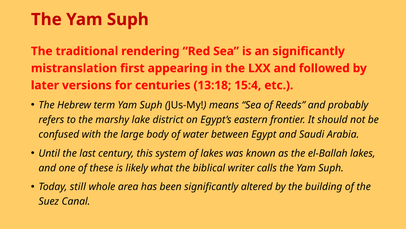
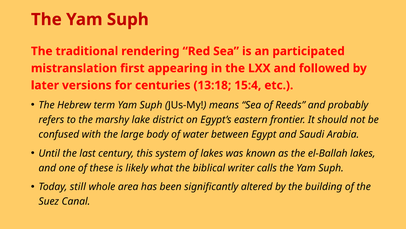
an significantly: significantly -> participated (309, 51)
